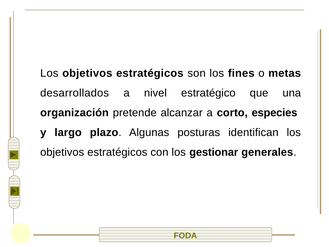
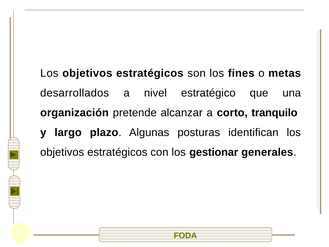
especies: especies -> tranquilo (274, 113)
